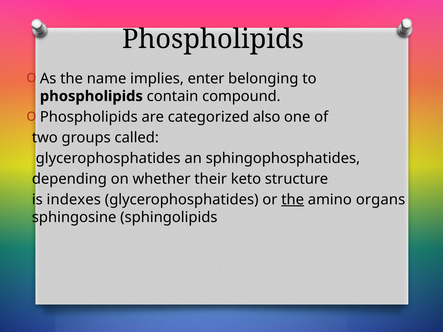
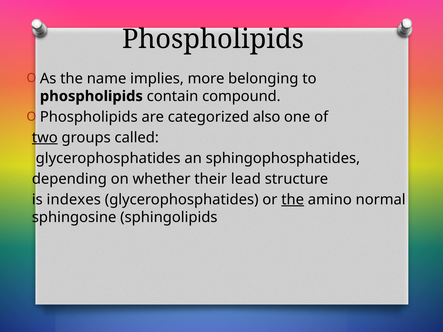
enter: enter -> more (206, 79)
two underline: none -> present (45, 138)
keto: keto -> lead (246, 179)
organs: organs -> normal (381, 200)
